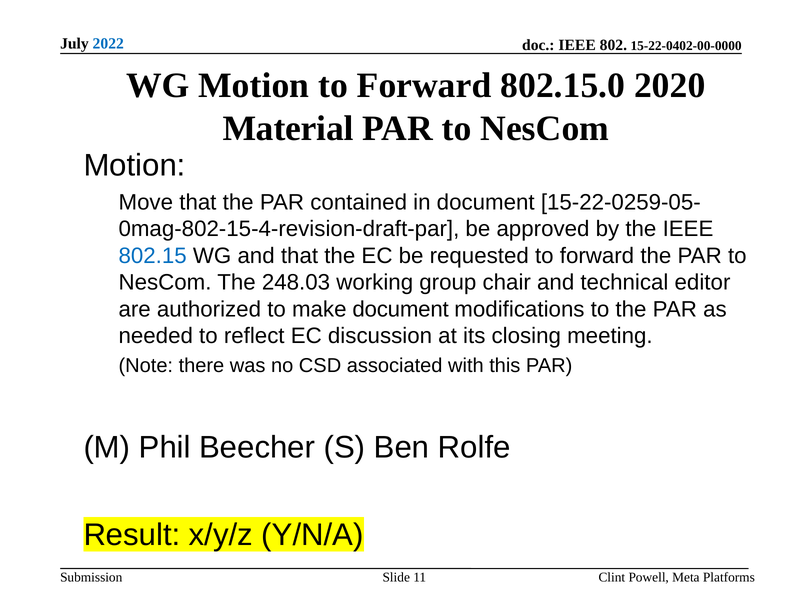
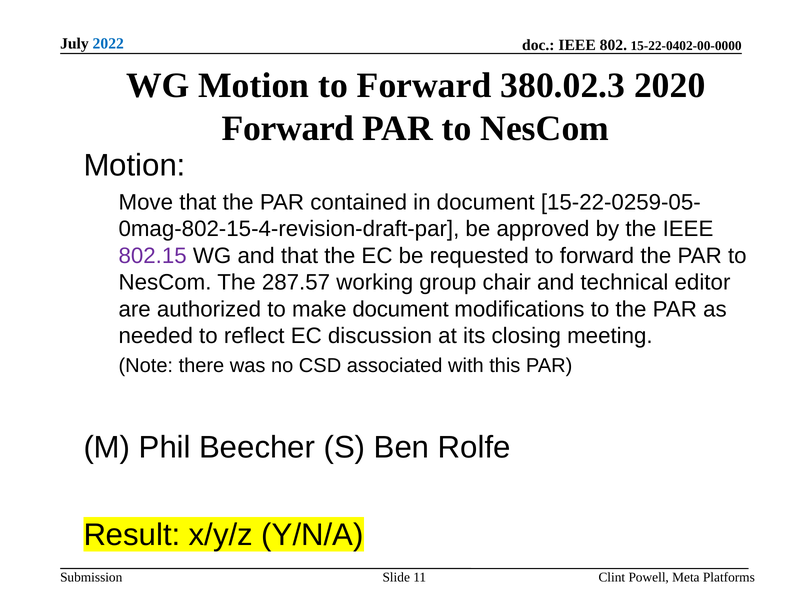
802.15.0: 802.15.0 -> 380.02.3 (563, 85)
Material: Material -> Forward (288, 128)
802.15 colour: blue -> purple (153, 256)
248.03: 248.03 -> 287.57 (296, 282)
